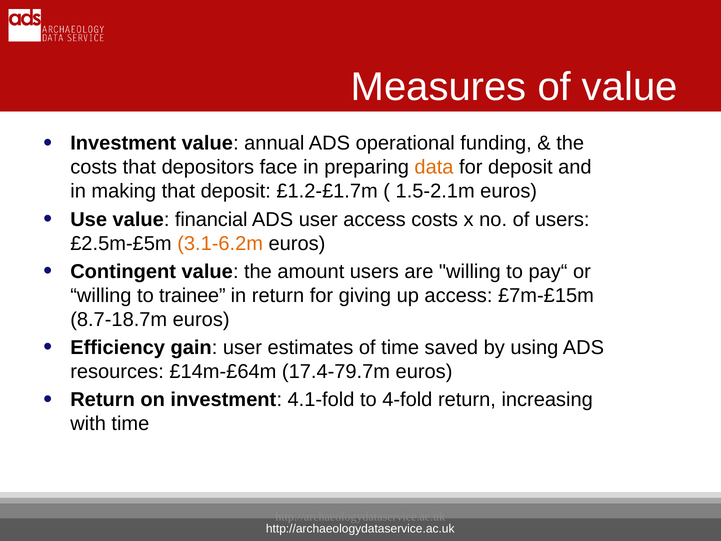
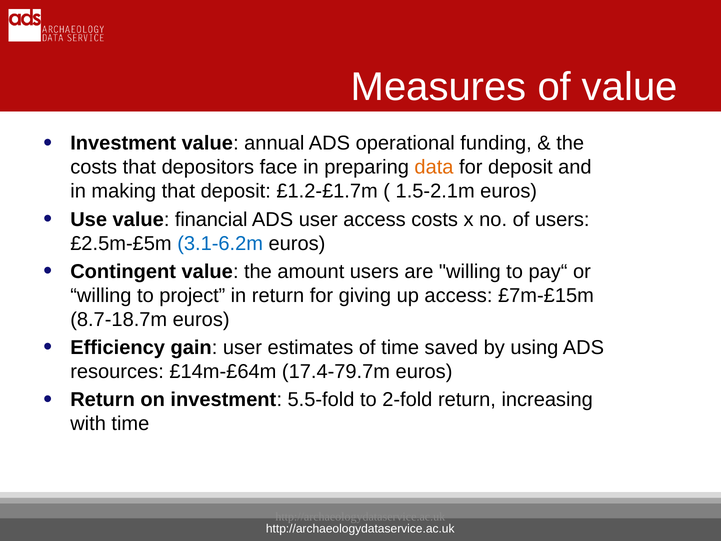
3.1-6.2m colour: orange -> blue (220, 243)
trainee: trainee -> project (192, 295)
4.1-fold: 4.1-fold -> 5.5-fold (321, 400)
4-fold: 4-fold -> 2-fold (407, 400)
